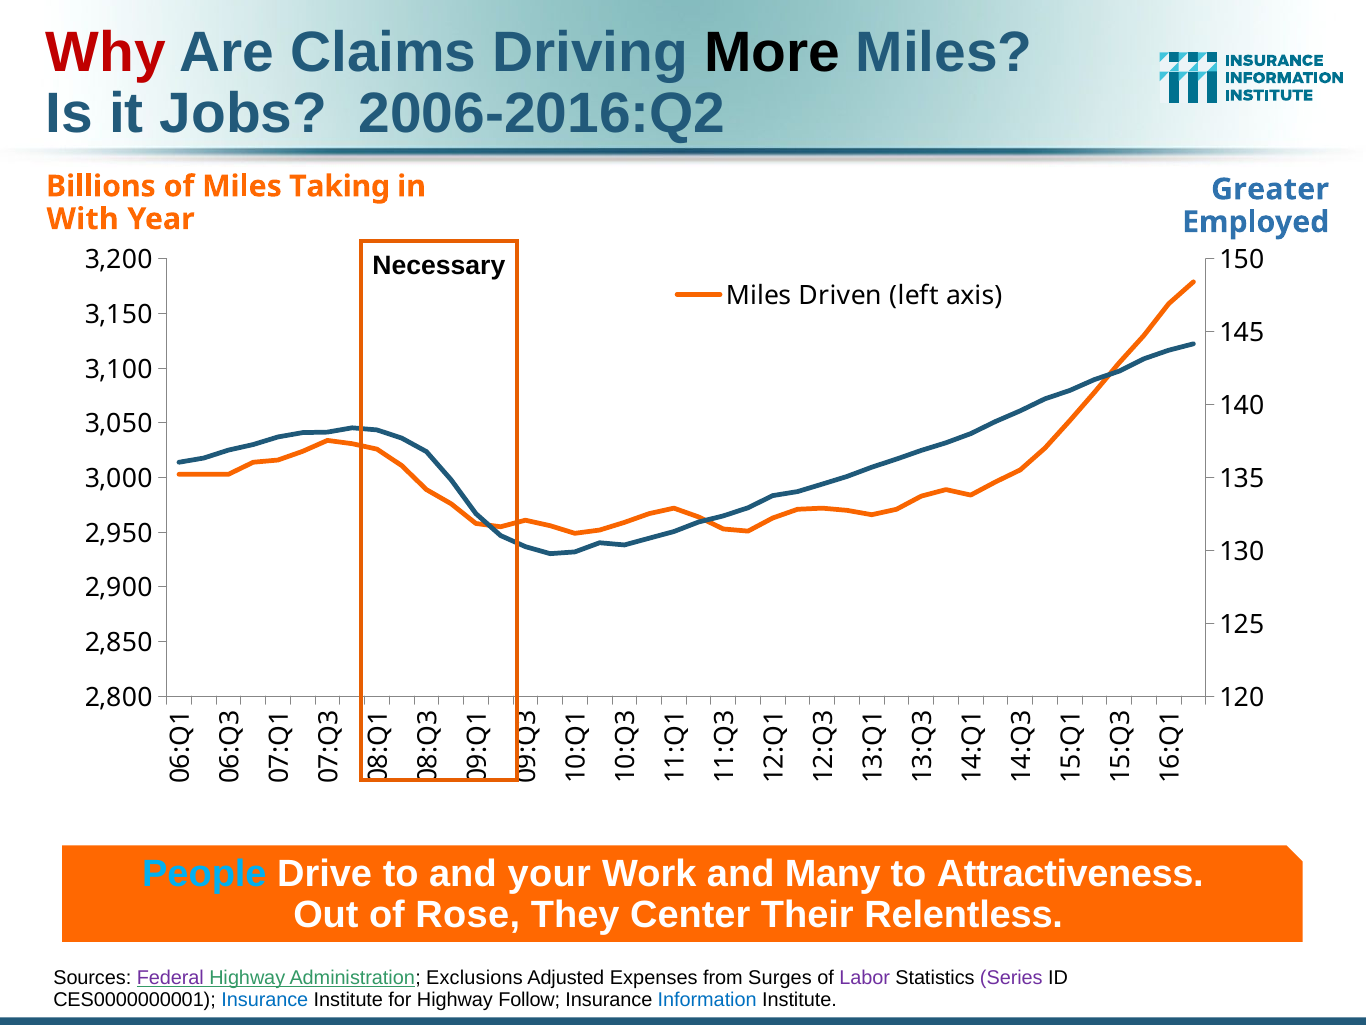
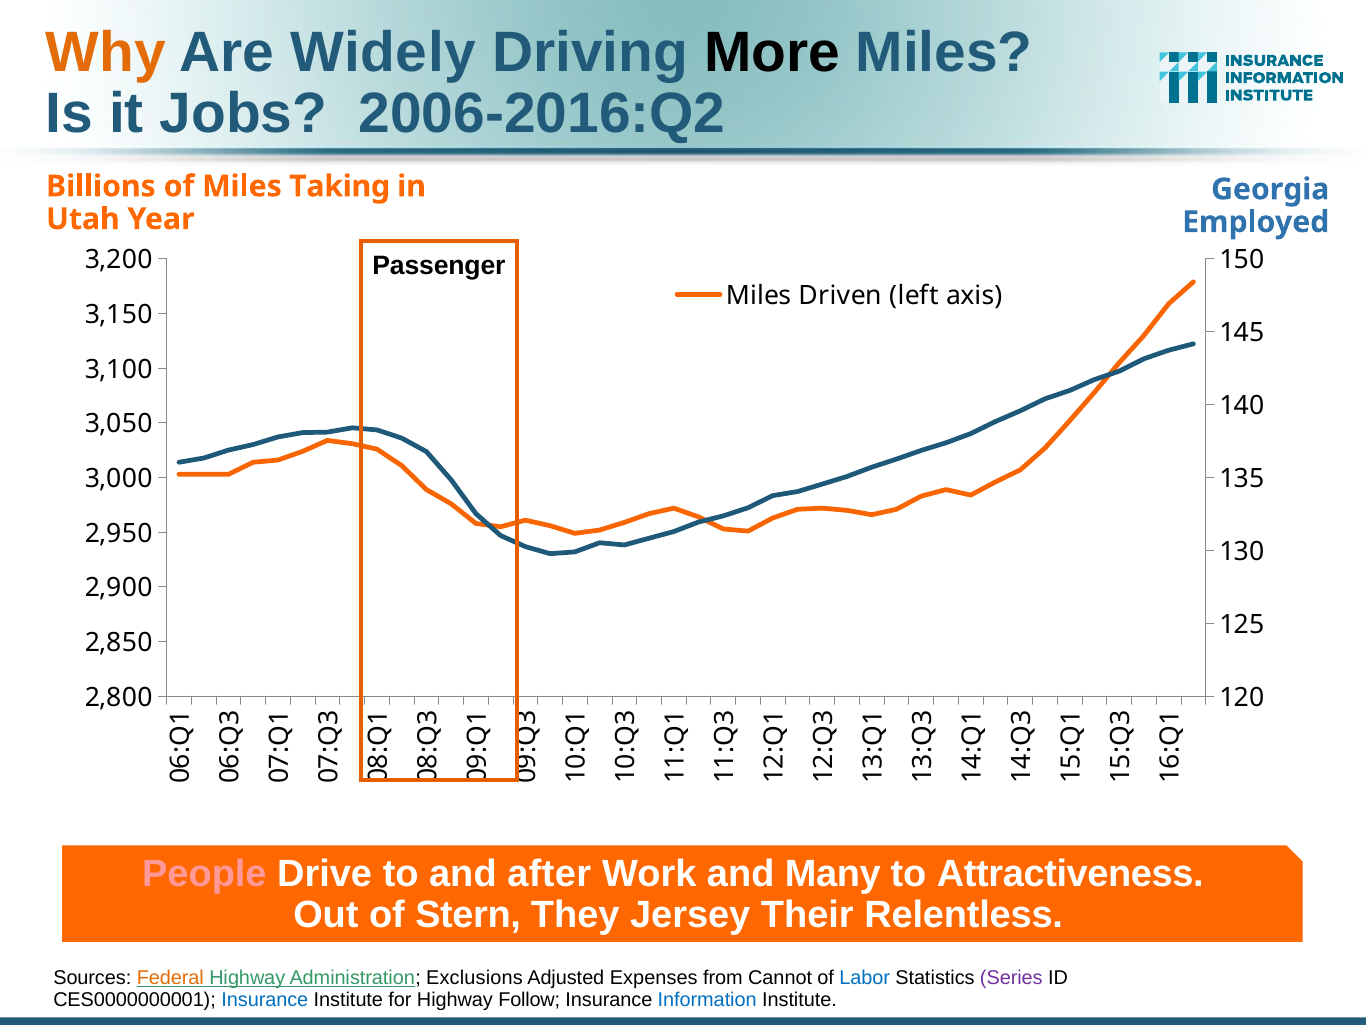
Why colour: red -> orange (106, 53)
Claims: Claims -> Widely (383, 53)
Greater: Greater -> Georgia (1270, 189)
With: With -> Utah (83, 219)
Necessary: Necessary -> Passenger (439, 265)
People colour: light blue -> pink (204, 873)
your: your -> after (549, 873)
Rose: Rose -> Stern (468, 914)
Center: Center -> Jersey (690, 914)
Federal colour: purple -> orange (170, 978)
Surges: Surges -> Cannot (780, 978)
Labor colour: purple -> blue (865, 978)
